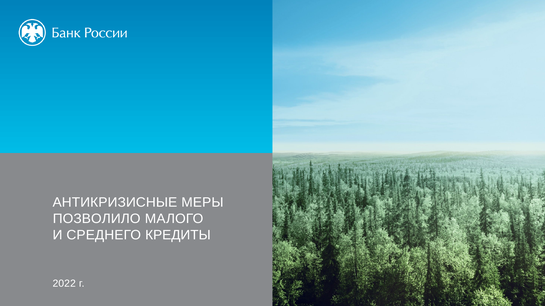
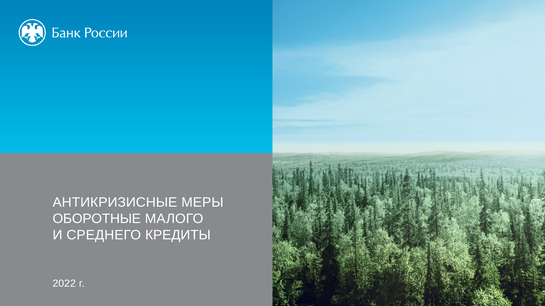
ПОЗВОЛИЛО: ПОЗВОЛИЛО -> ОБОРОТНЫЕ (97, 219)
